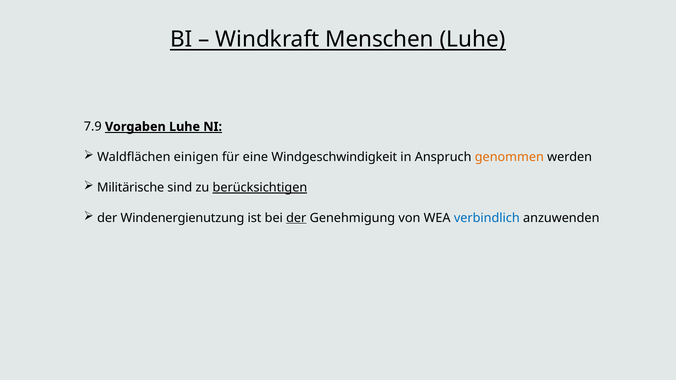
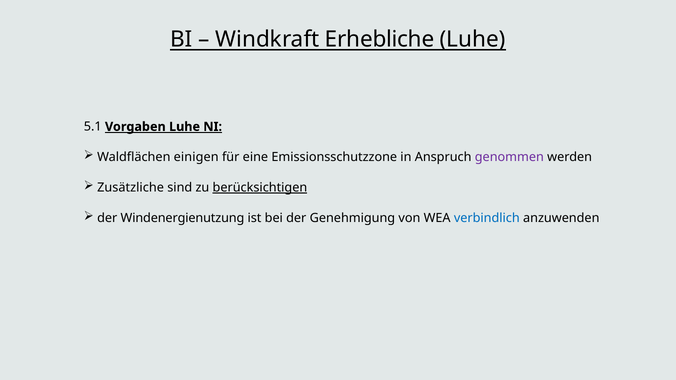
Menschen: Menschen -> Erhebliche (380, 40)
7.9: 7.9 -> 5.1 (93, 127)
Windgeschwindigkeit: Windgeschwindigkeit -> Emissionsschutzzone (334, 157)
genommen colour: orange -> purple (509, 157)
Militärische: Militärische -> Zusätzliche (131, 188)
der underline: present -> none (296, 218)
